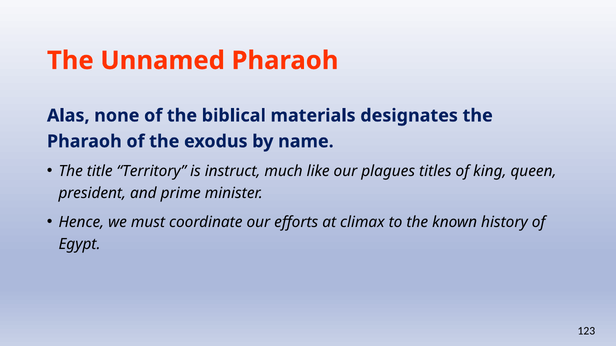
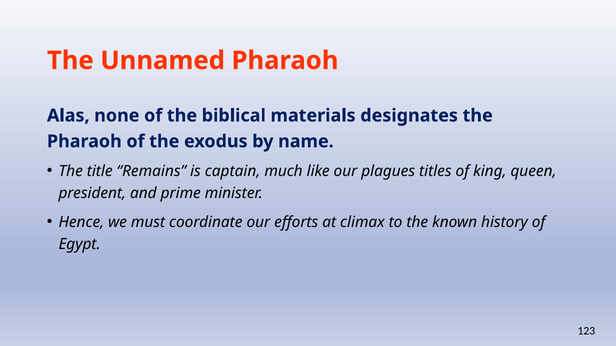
Territory: Territory -> Remains (151, 172)
instruct: instruct -> captain (233, 172)
